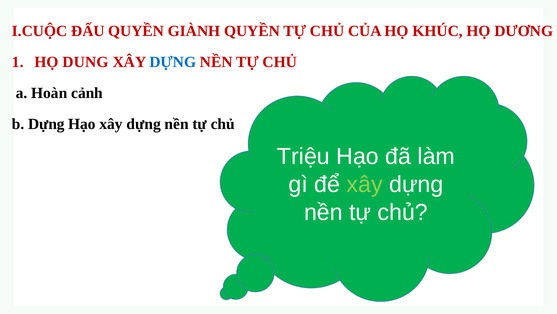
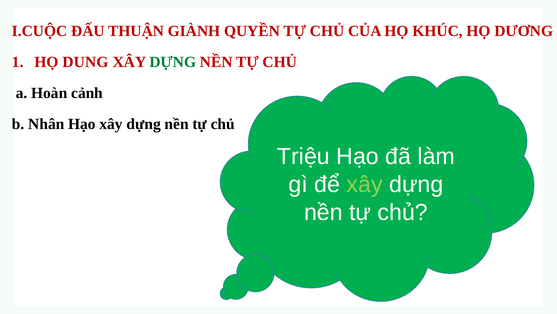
ĐẤU QUYỀN: QUYỀN -> THUẬN (136, 31)
DỰNG colour: blue -> green (173, 62)
b Dựng: Dựng -> Nhân (46, 124)
